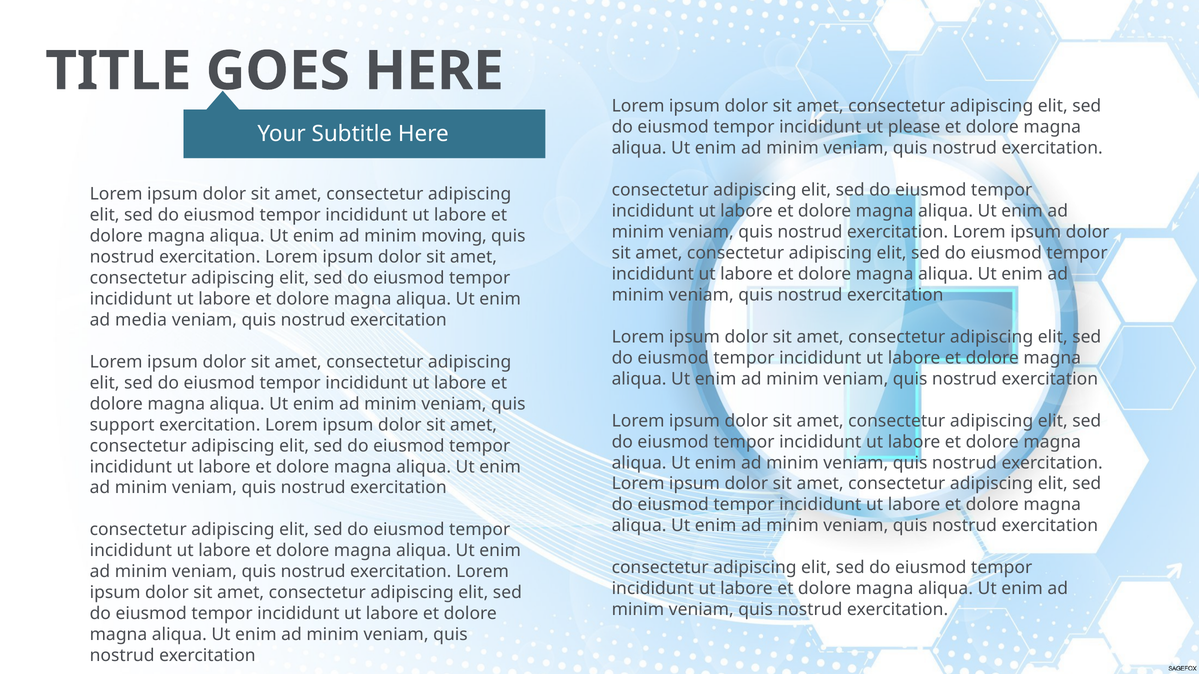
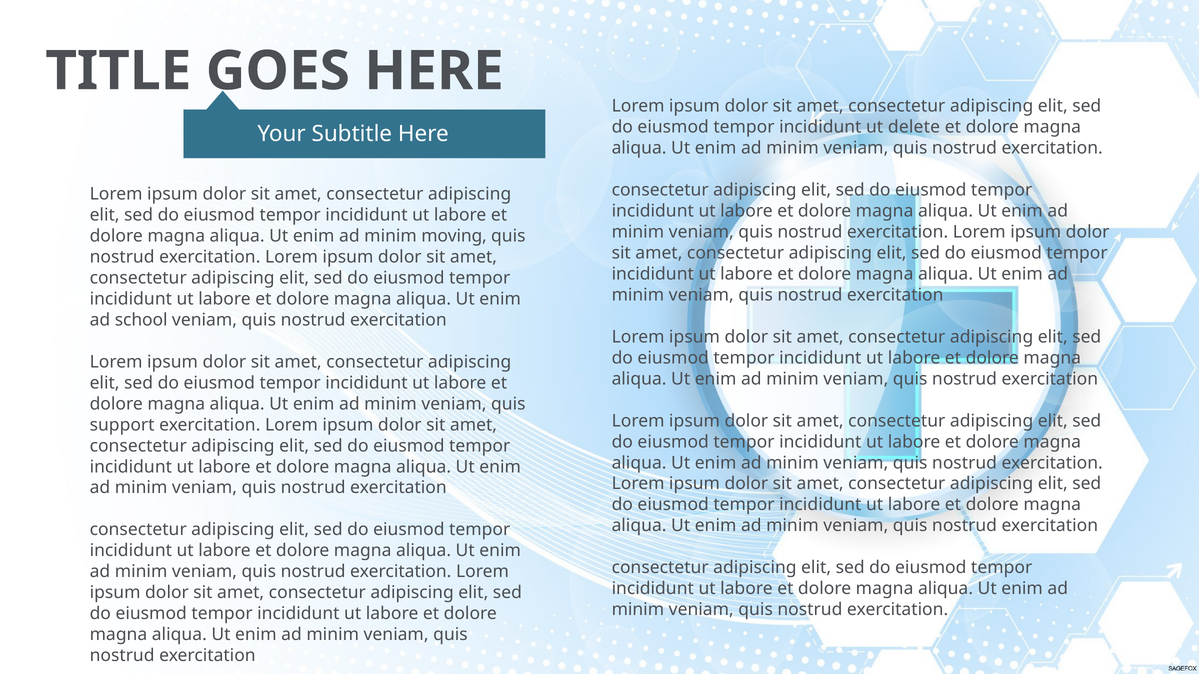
please: please -> delete (914, 127)
media: media -> school (141, 320)
